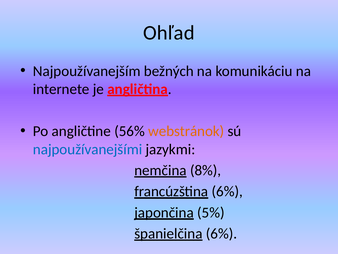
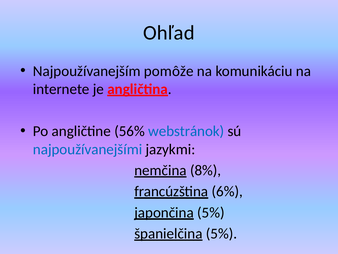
bežných: bežných -> pomôže (169, 71)
webstránok colour: orange -> blue (186, 131)
6%: 6% -> 5% (222, 233)
